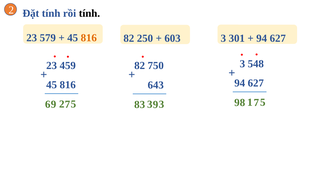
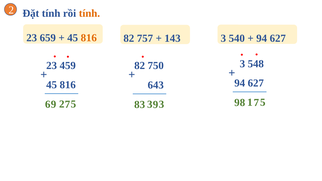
tính colour: black -> orange (89, 13)
579: 579 -> 659 (48, 38)
250: 250 -> 757 (145, 38)
603: 603 -> 143 (173, 38)
301: 301 -> 540 (237, 38)
